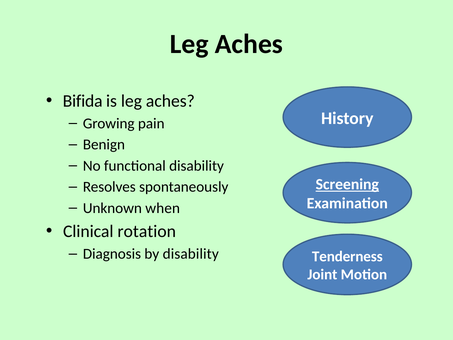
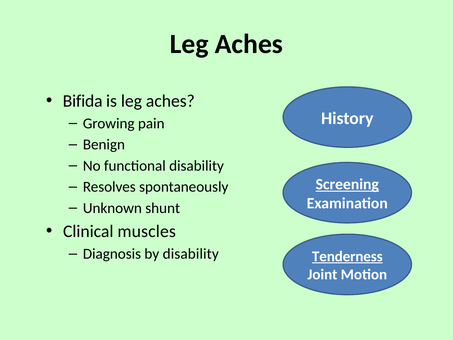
when: when -> shunt (163, 208)
rotation: rotation -> muscles (147, 231)
Tenderness underline: none -> present (347, 256)
